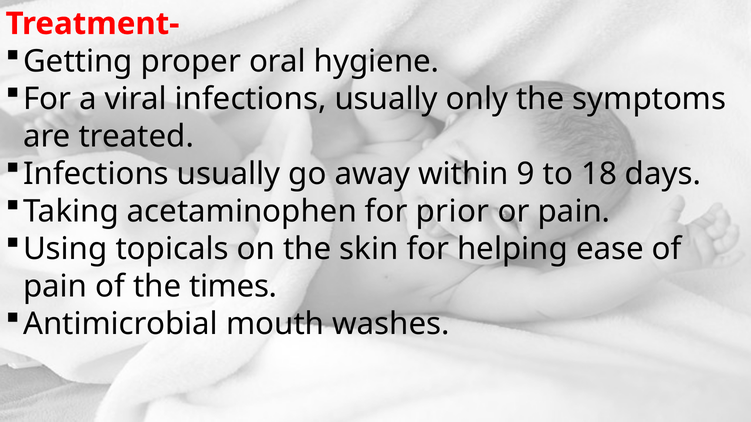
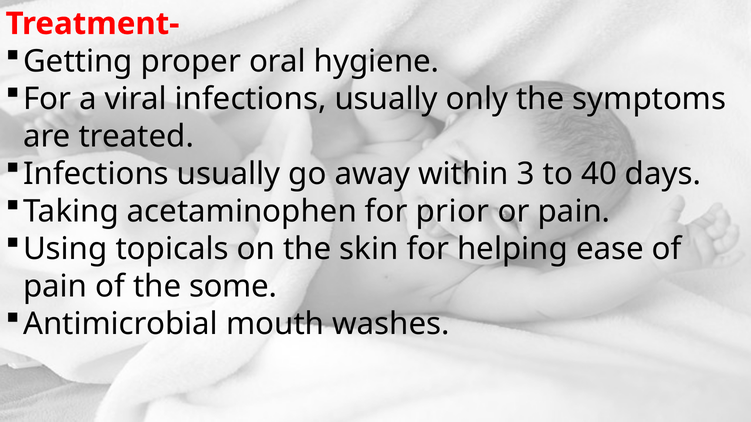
9: 9 -> 3 (526, 174)
18: 18 -> 40 (599, 174)
times: times -> some (233, 287)
